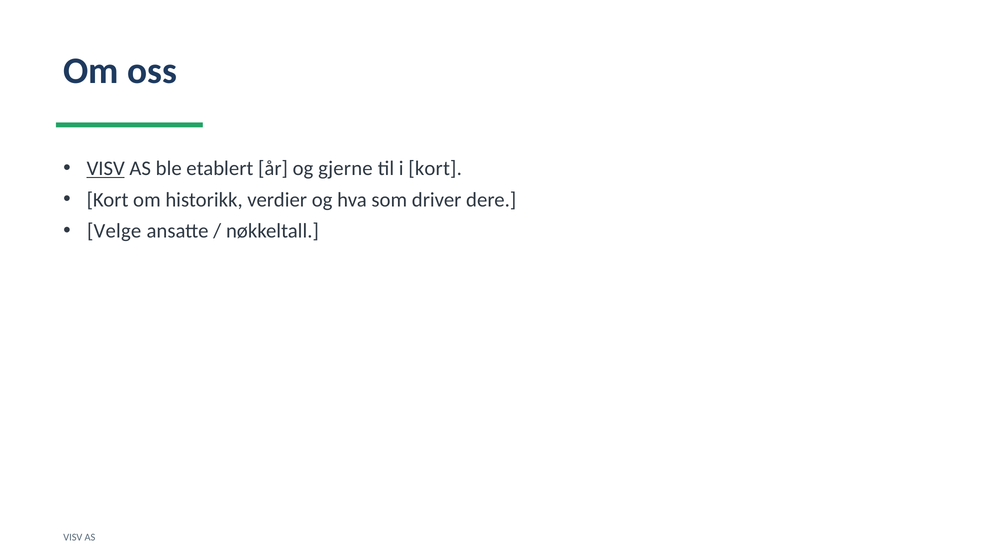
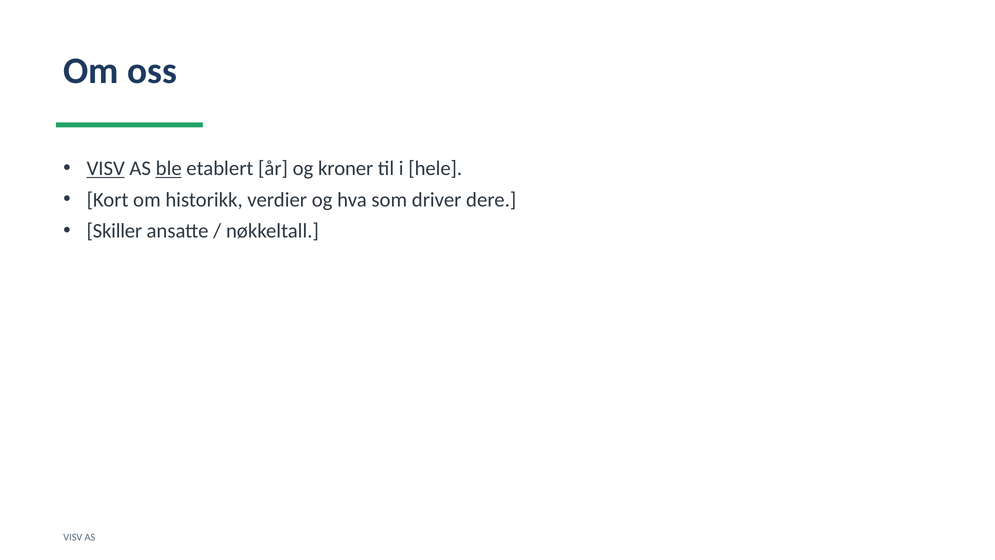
ble underline: none -> present (169, 169)
gjerne: gjerne -> kroner (346, 169)
i kort: kort -> hele (435, 169)
Velge: Velge -> Skiller (114, 231)
